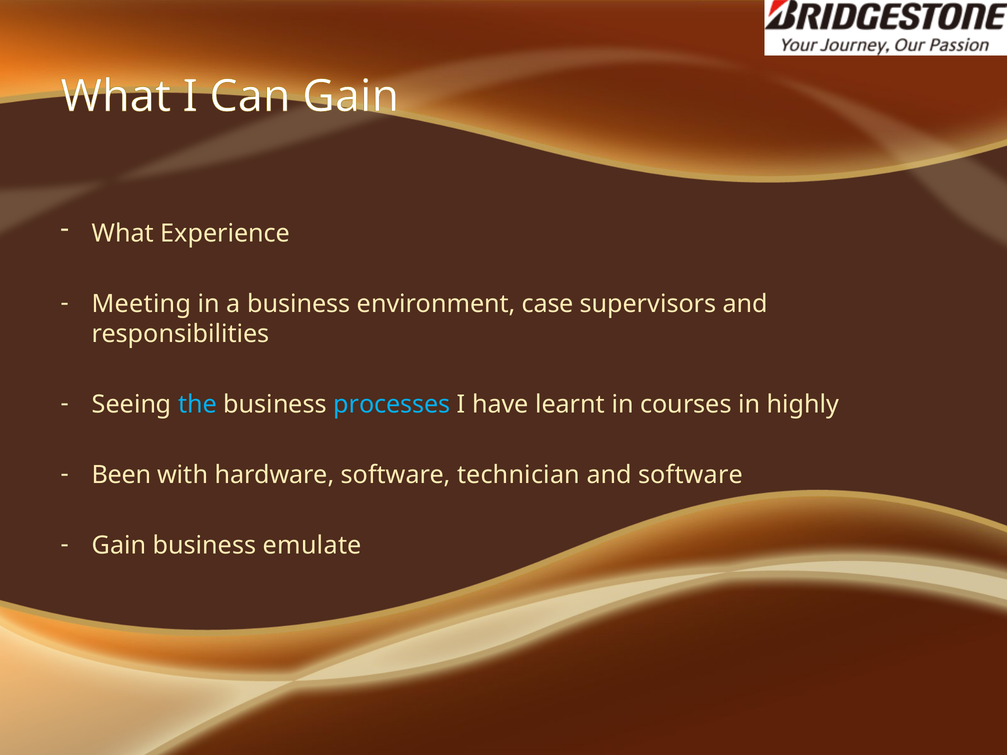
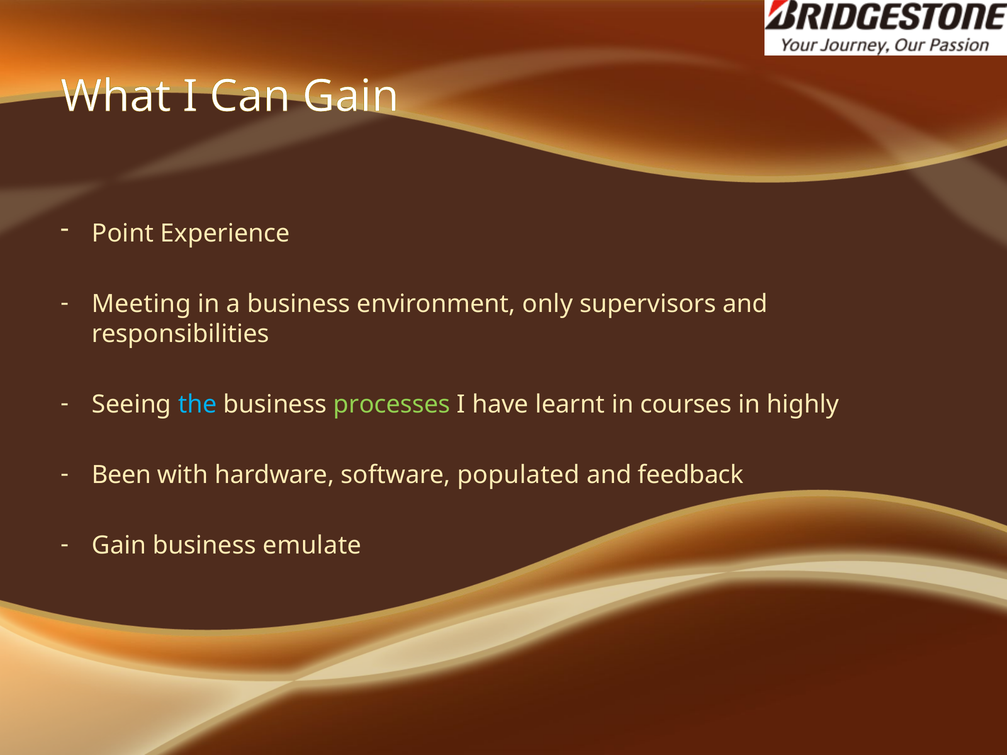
What: What -> Point (123, 233)
case: case -> only (548, 304)
processes colour: light blue -> light green (392, 405)
technician: technician -> populated (518, 475)
and software: software -> feedback (691, 475)
